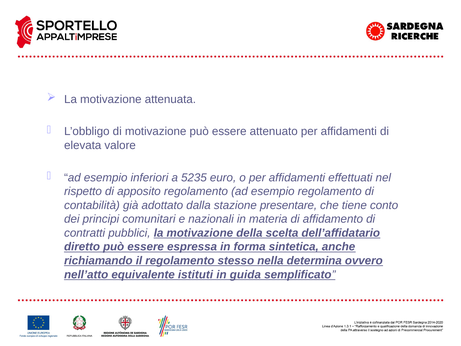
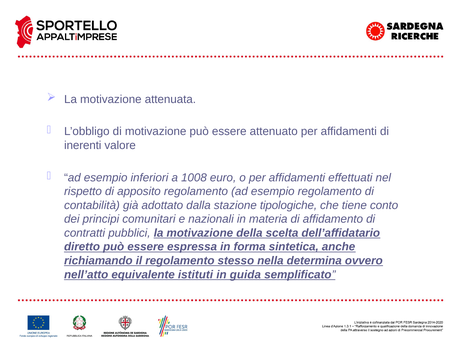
elevata: elevata -> inerenti (83, 145)
5235: 5235 -> 1008 (194, 178)
presentare: presentare -> tipologiche (288, 205)
